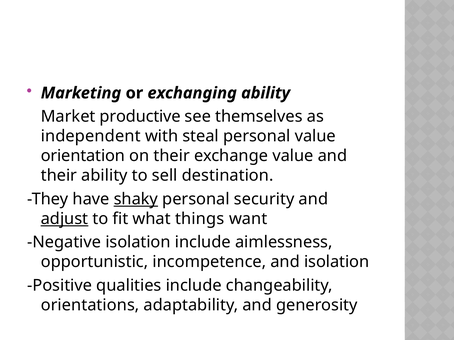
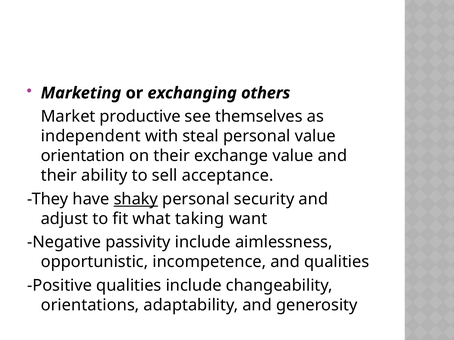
exchanging ability: ability -> others (266, 93)
destination: destination -> acceptance (228, 176)
adjust underline: present -> none (64, 219)
things: things -> taking (200, 219)
Negative isolation: isolation -> passivity (138, 243)
and isolation: isolation -> qualities (337, 262)
